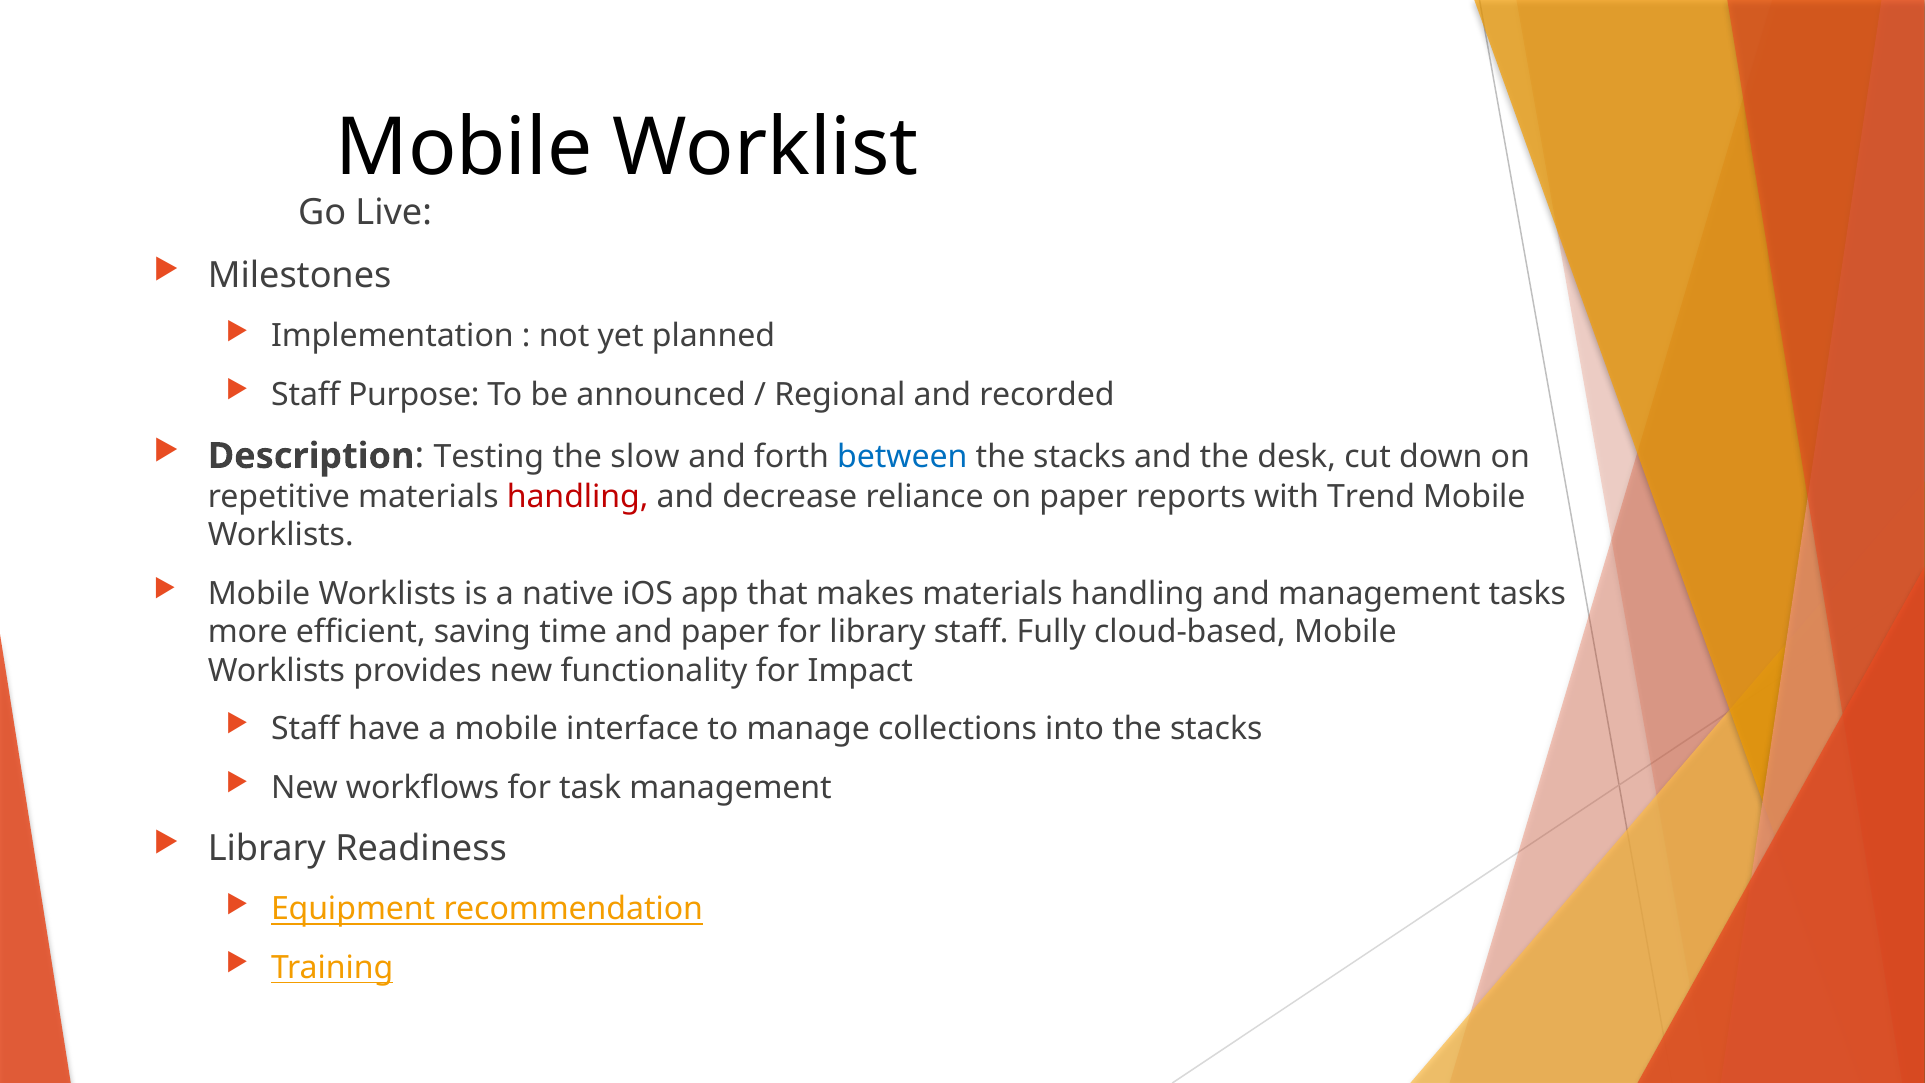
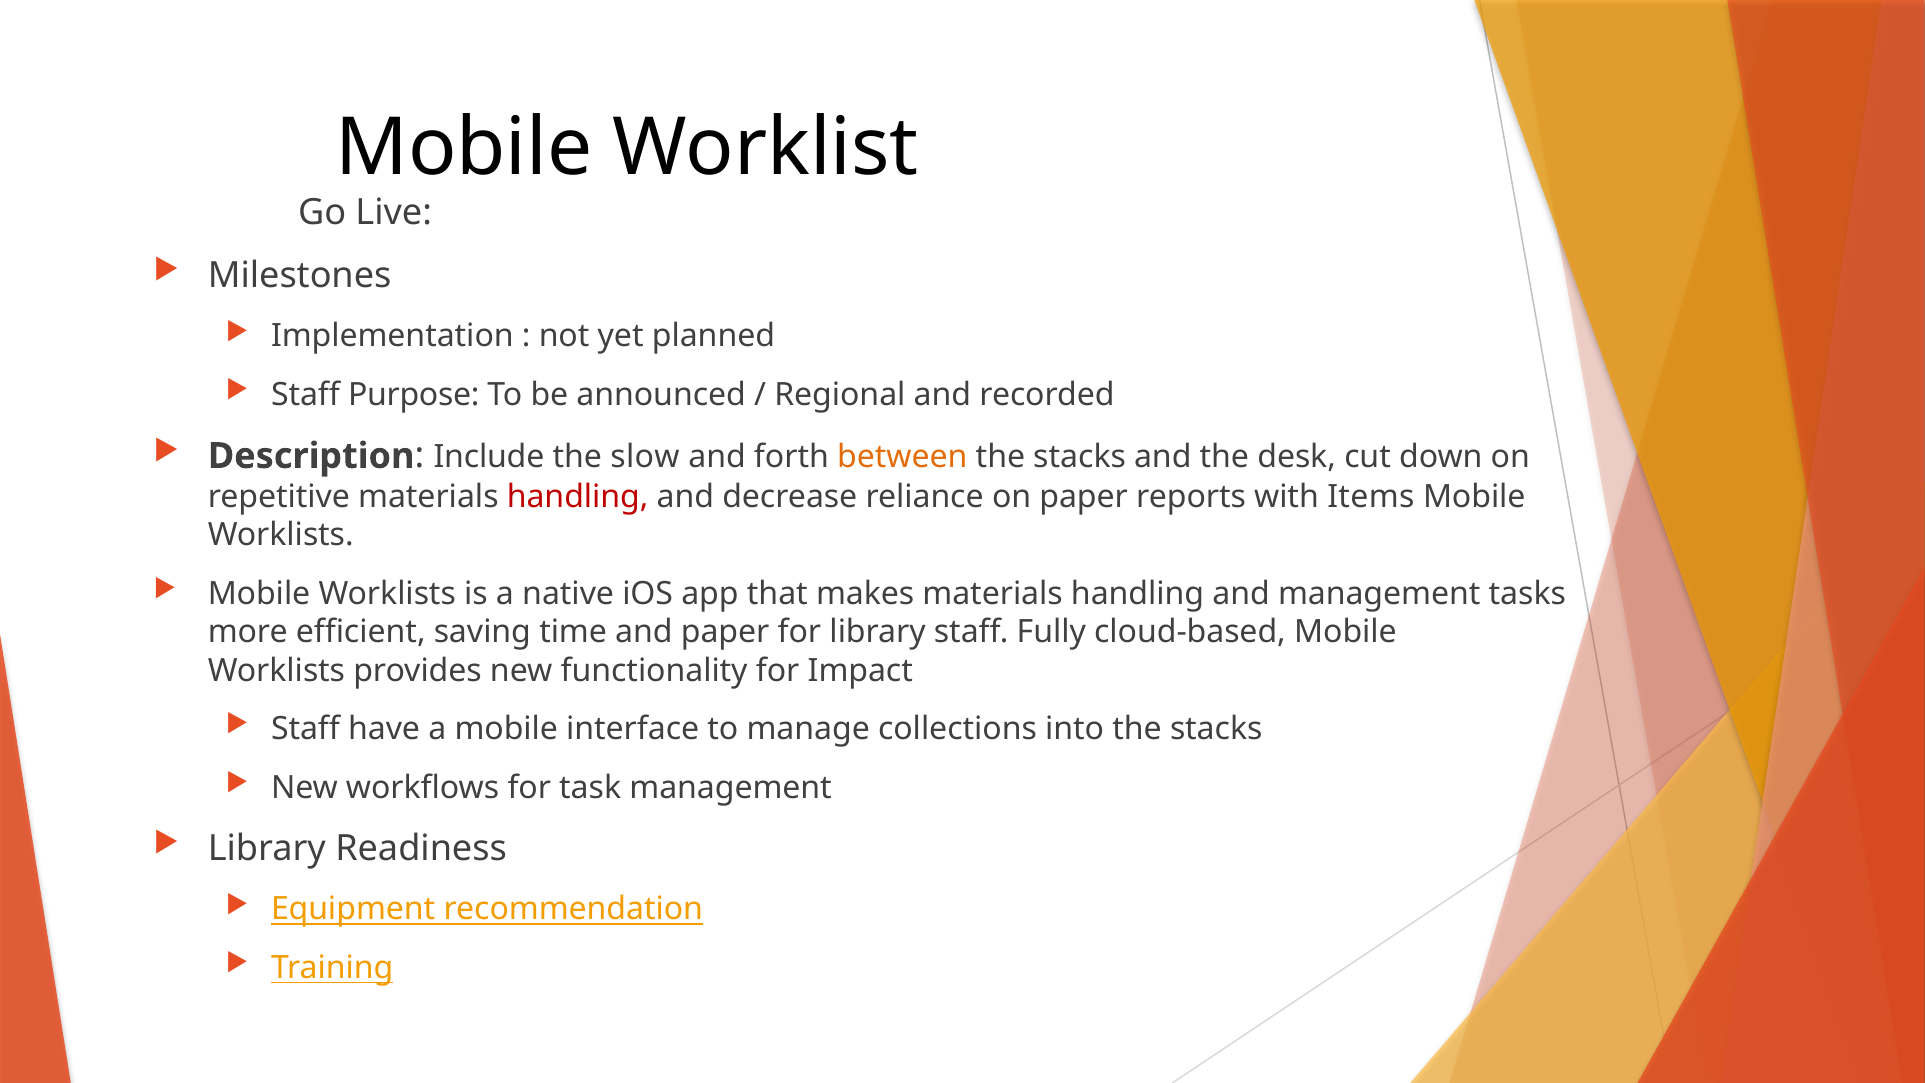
Testing: Testing -> Include (489, 457)
between colour: blue -> orange (902, 457)
Trend: Trend -> Items (1371, 497)
